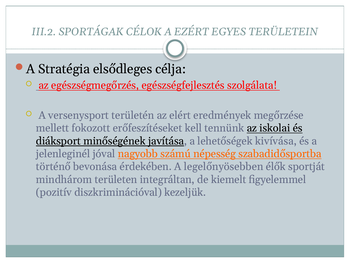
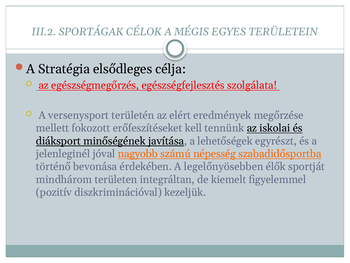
EZÉRT: EZÉRT -> MÉGIS (192, 32)
kivívása: kivívása -> egyrészt (276, 141)
